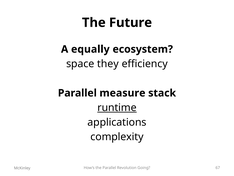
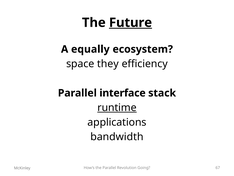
Future underline: none -> present (131, 23)
measure: measure -> interface (123, 93)
complexity: complexity -> bandwidth (117, 136)
